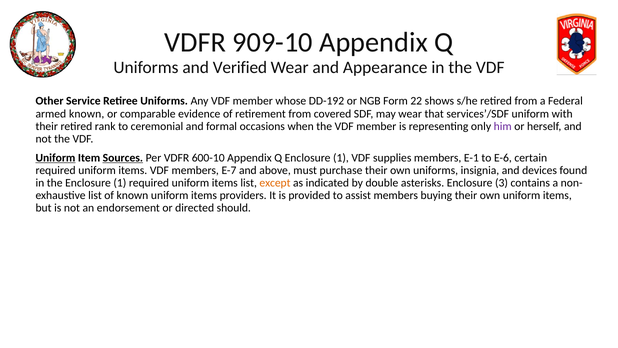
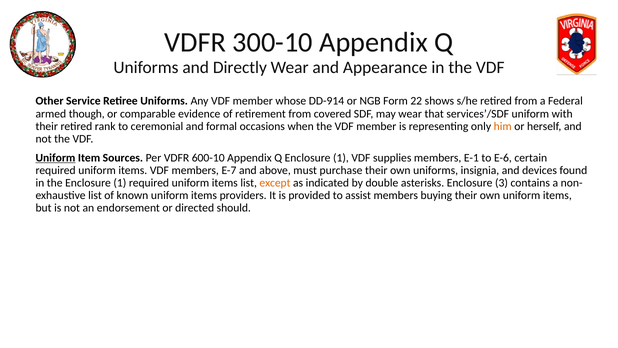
909-10: 909-10 -> 300-10 (273, 43)
Verified: Verified -> Directly (240, 67)
DD-192: DD-192 -> DD-914 (327, 101)
armed known: known -> though (87, 114)
him colour: purple -> orange (503, 126)
Sources underline: present -> none (123, 158)
